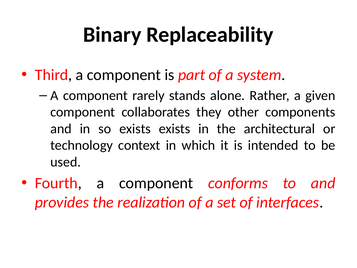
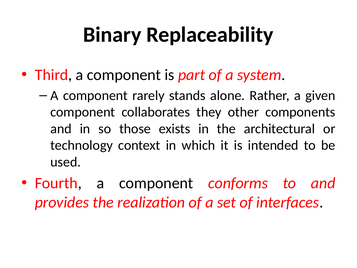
so exists: exists -> those (135, 129)
